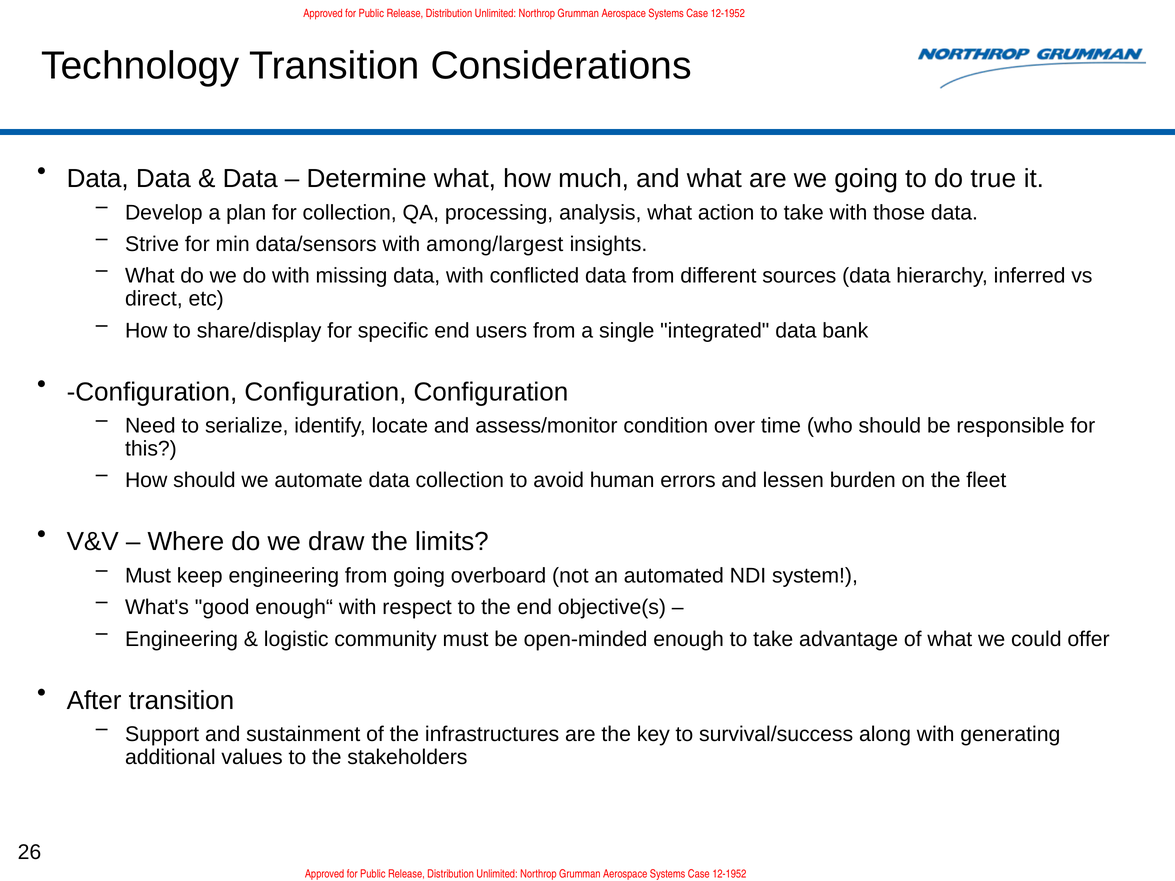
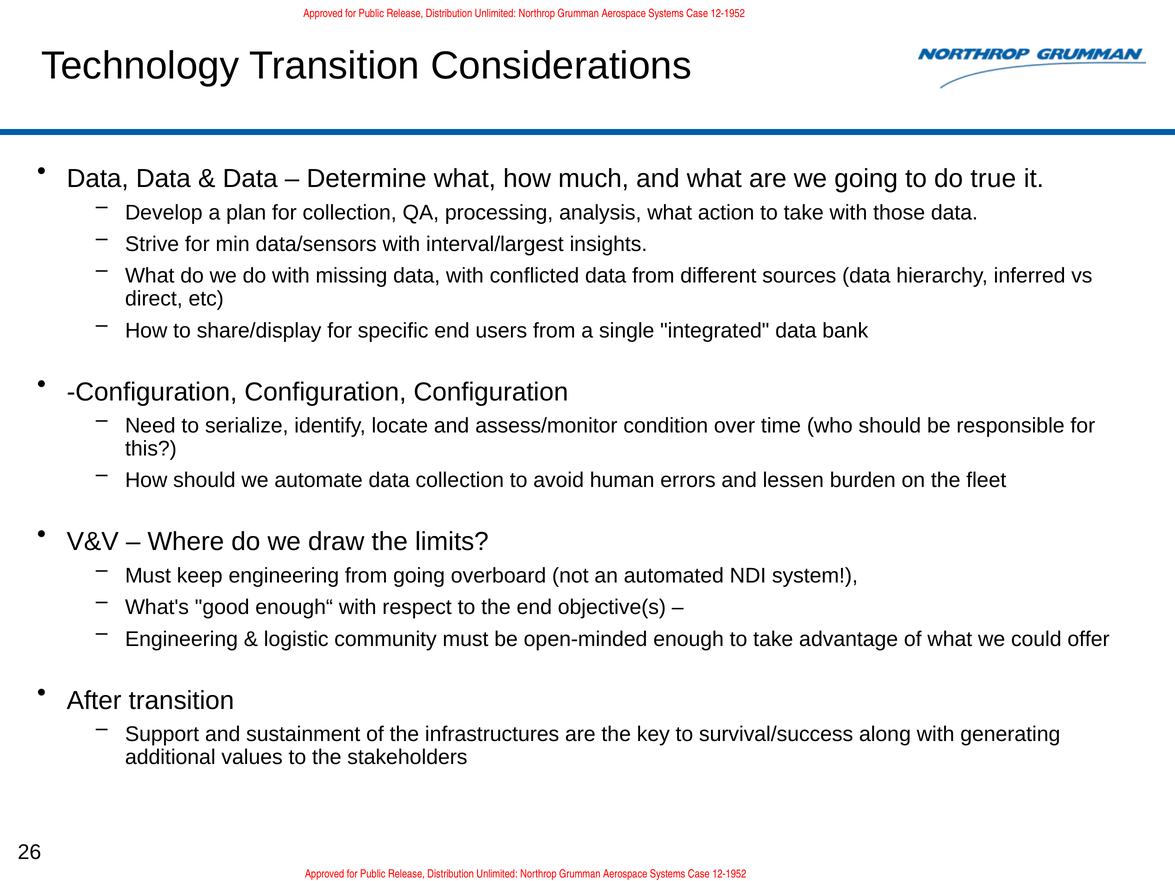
among/largest: among/largest -> interval/largest (495, 244)
